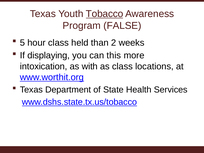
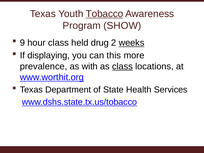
FALSE: FALSE -> SHOW (122, 26)
5: 5 -> 9 (22, 43)
than: than -> drug (100, 43)
weeks underline: none -> present (132, 43)
intoxication: intoxication -> prevalence (44, 66)
class underline: none -> present (122, 66)
